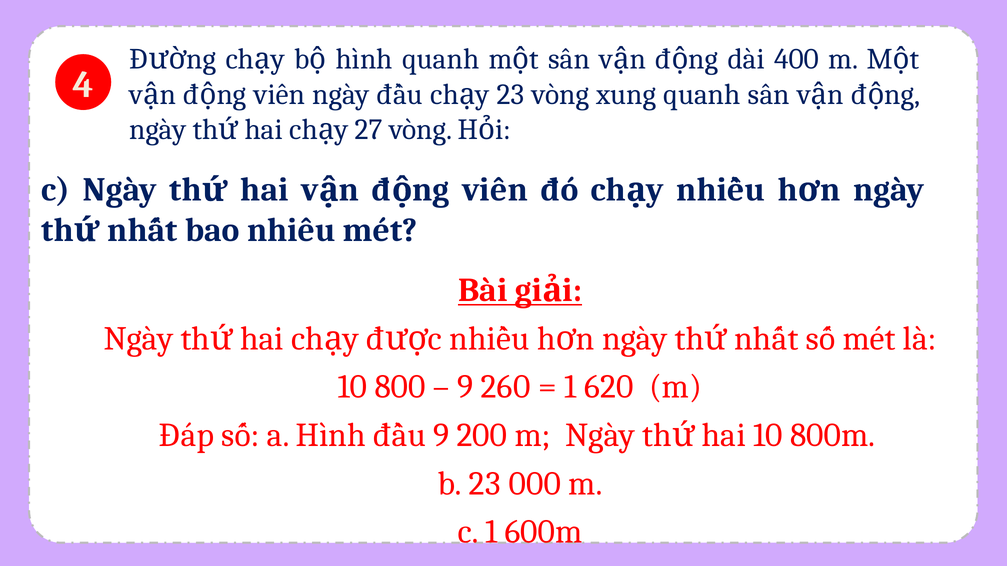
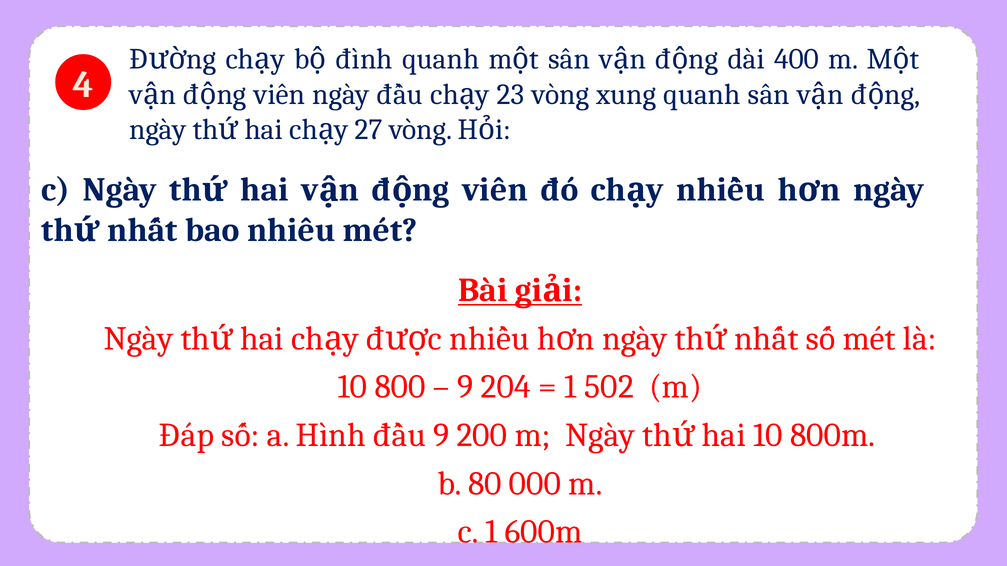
b hình: hình -> đình (364, 59)
260: 260 -> 204 (506, 387)
620: 620 -> 502 (609, 387)
b 23: 23 -> 80 (485, 484)
